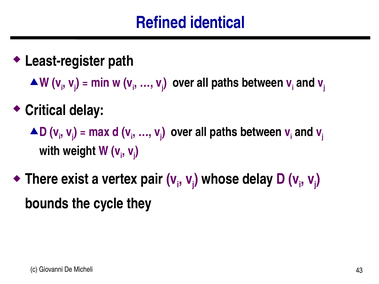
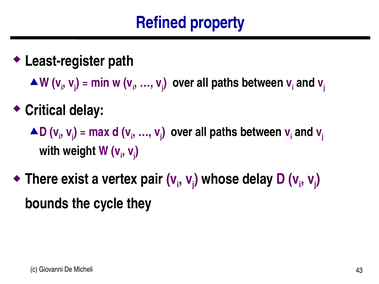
identical: identical -> property (218, 23)
